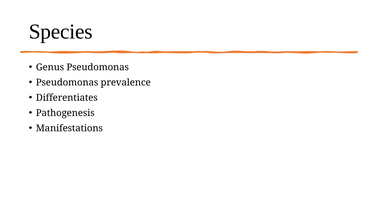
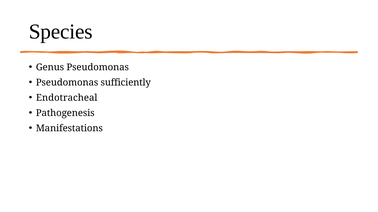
prevalence: prevalence -> sufficiently (126, 83)
Differentiates: Differentiates -> Endotracheal (67, 98)
